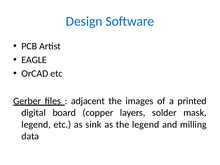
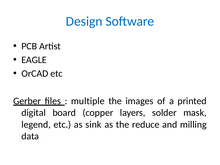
adjacent: adjacent -> multiple (88, 101)
the legend: legend -> reduce (146, 124)
